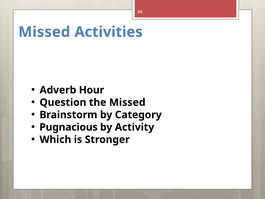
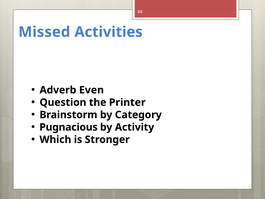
Hour: Hour -> Even (91, 90)
the Missed: Missed -> Printer (127, 102)
